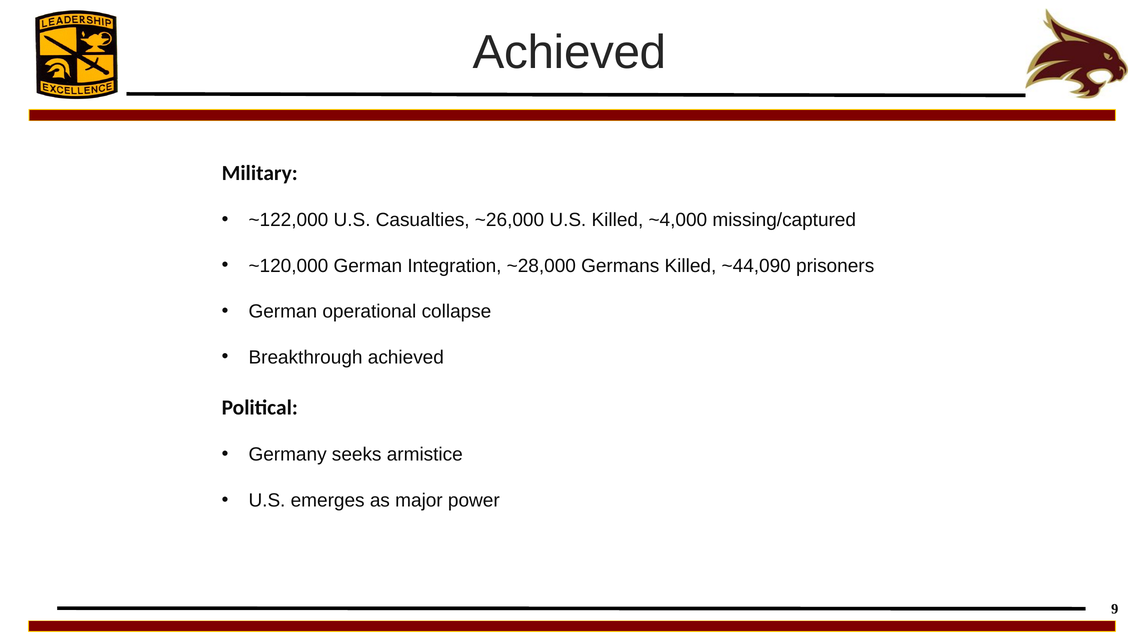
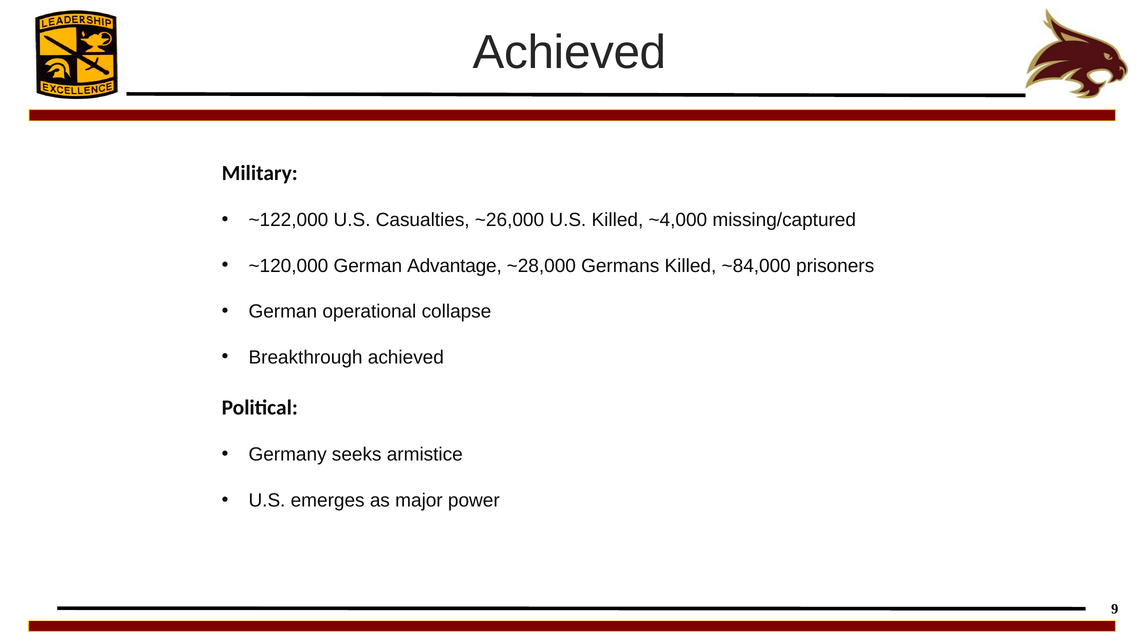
Integration: Integration -> Advantage (454, 266)
~44,090: ~44,090 -> ~84,000 (756, 266)
